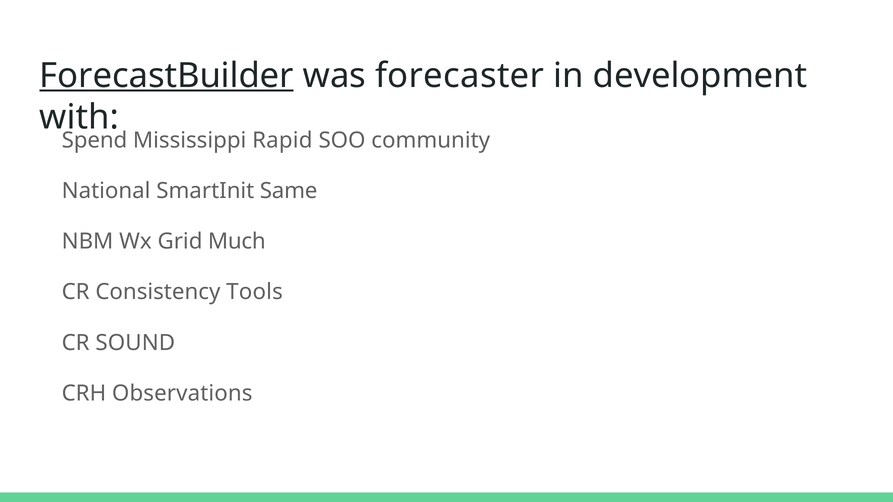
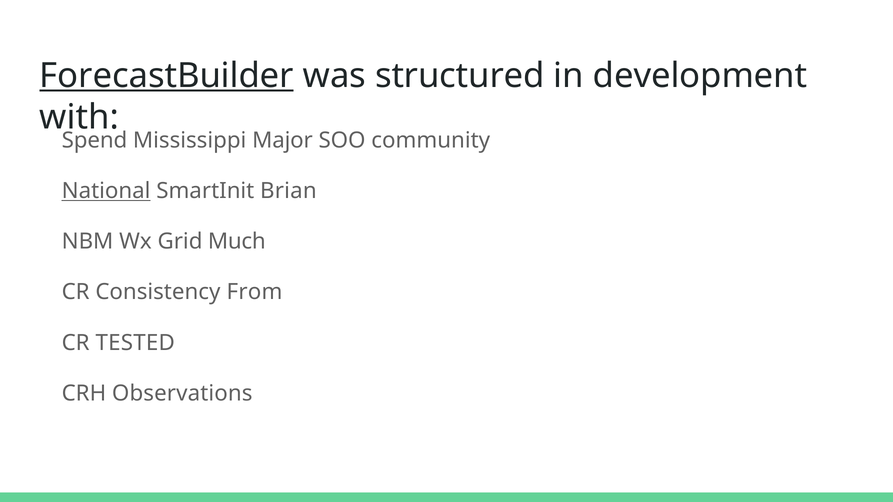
forecaster: forecaster -> structured (460, 76)
Rapid: Rapid -> Major (282, 140)
National underline: none -> present (106, 191)
Same: Same -> Brian (288, 191)
Tools: Tools -> From (255, 292)
SOUND: SOUND -> TESTED (135, 343)
